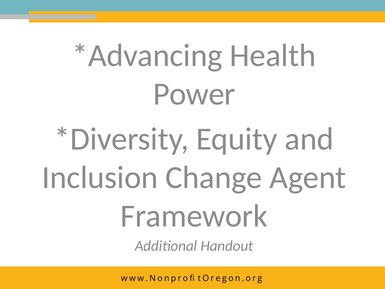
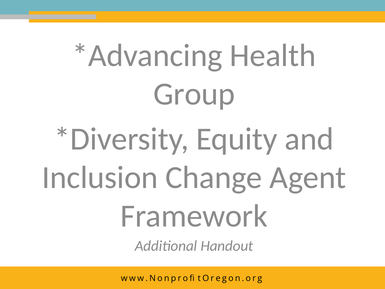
Power: Power -> Group (194, 94)
